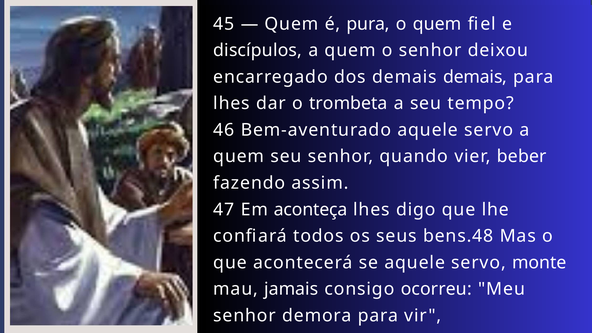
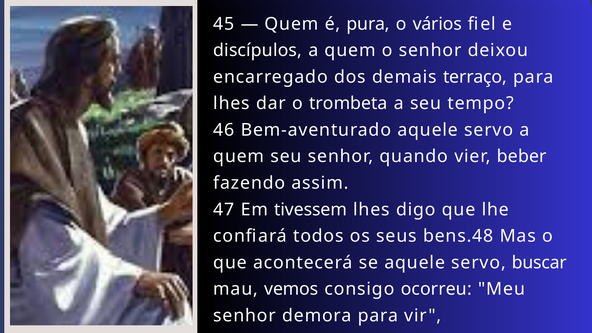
o quem: quem -> vários (437, 24)
demais demais: demais -> terraço (475, 77)
aconteça: aconteça -> tivessem (311, 210)
monte: monte -> buscar (539, 263)
jamais: jamais -> vemos (291, 289)
